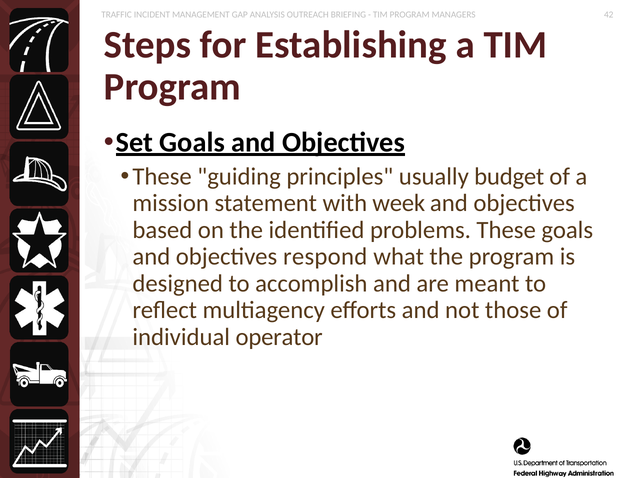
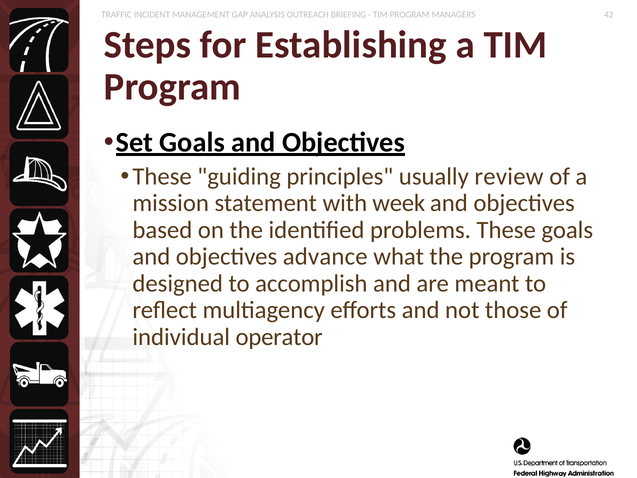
budget: budget -> review (509, 176)
respond: respond -> advance (325, 257)
